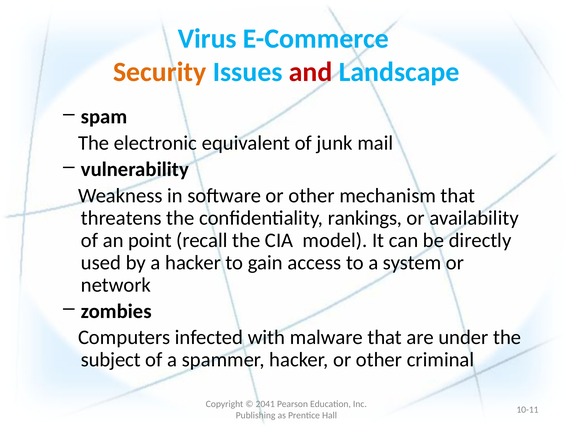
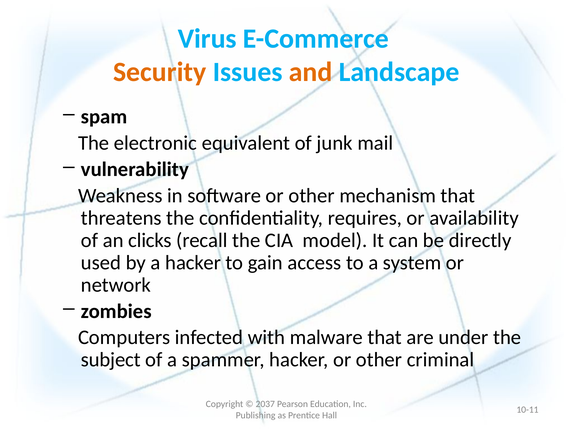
and colour: red -> orange (311, 72)
rankings: rankings -> requires (365, 218)
point: point -> clicks (150, 241)
2041: 2041 -> 2037 (265, 405)
